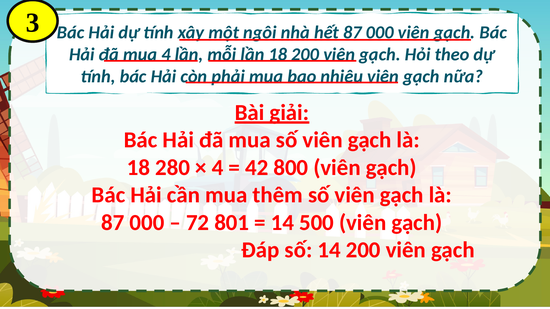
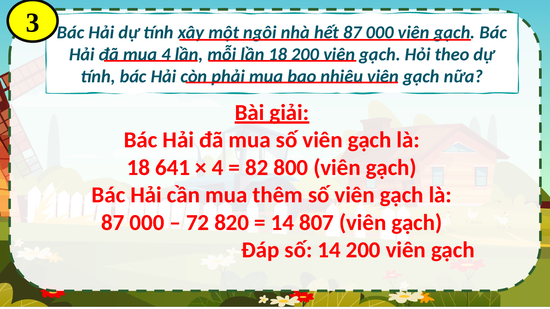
280: 280 -> 641 (173, 168)
42: 42 -> 82 (257, 168)
801: 801 -> 820 (232, 223)
500: 500 -> 807 (317, 223)
